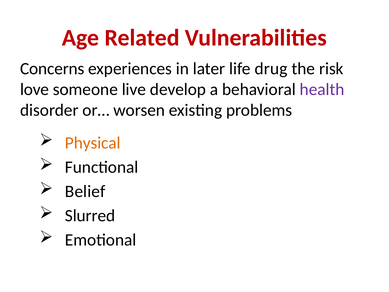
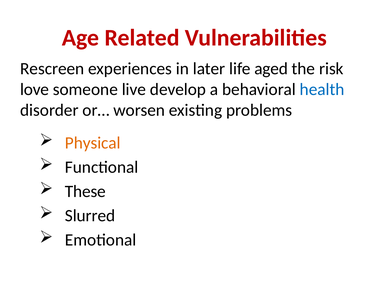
Concerns: Concerns -> Rescreen (52, 69)
drug: drug -> aged (271, 69)
health colour: purple -> blue (322, 89)
Belief: Belief -> These (85, 191)
